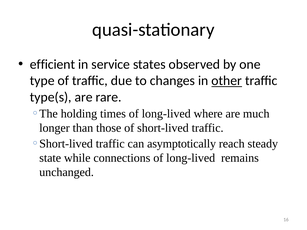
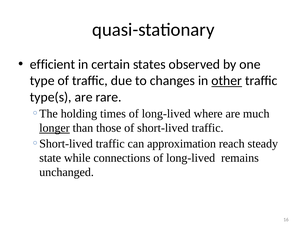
service: service -> certain (111, 64)
longer underline: none -> present (55, 128)
asymptotically: asymptotically -> approximation (182, 144)
